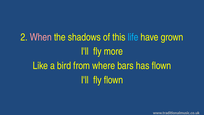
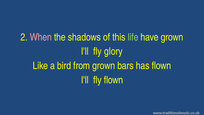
life colour: light blue -> light green (133, 37)
more: more -> glory (113, 51)
from where: where -> grown (104, 66)
